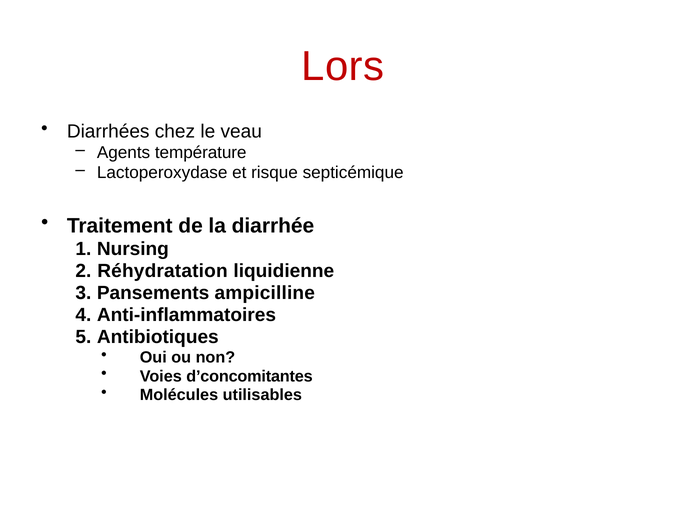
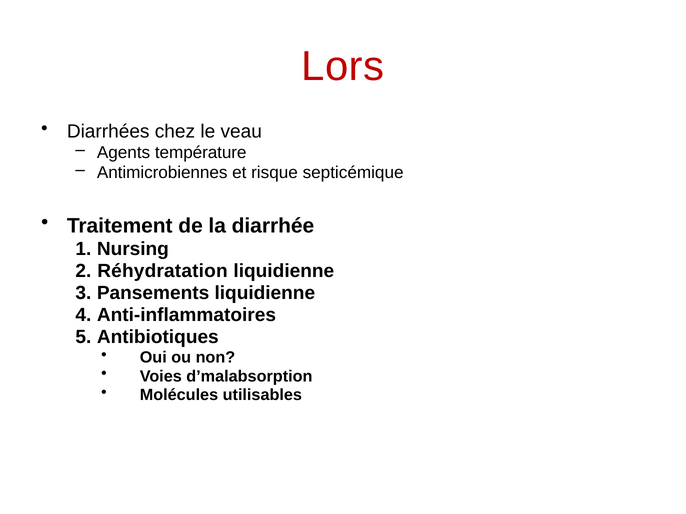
Lactoperoxydase: Lactoperoxydase -> Antimicrobiennes (162, 173)
Pansements ampicilline: ampicilline -> liquidienne (265, 293)
d’concomitantes: d’concomitantes -> d’malabsorption (249, 377)
